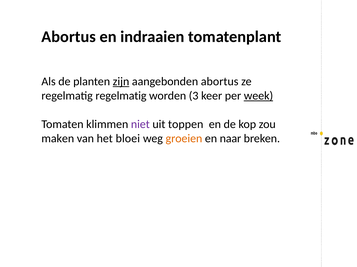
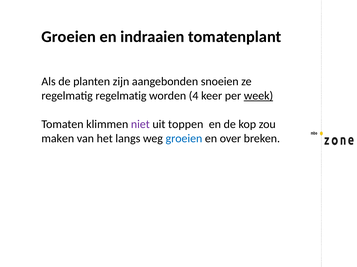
Abortus: Abortus -> Groeien (69, 37)
zijn underline: present -> none (121, 82)
aangebonden abortus: abortus -> snoeien (220, 82)
3: 3 -> 4 (194, 96)
bloei: bloei -> langs (128, 139)
groeien colour: orange -> blue (184, 139)
naar: naar -> over (230, 139)
